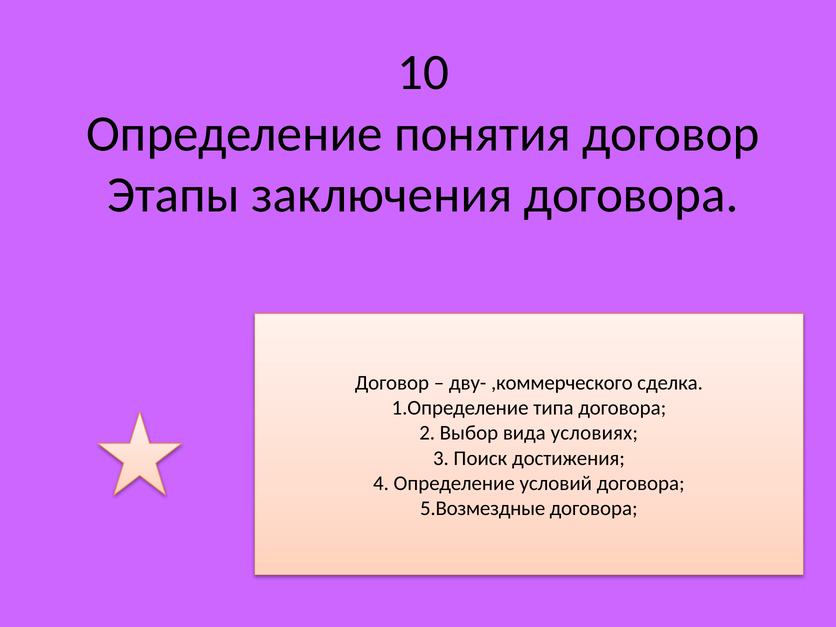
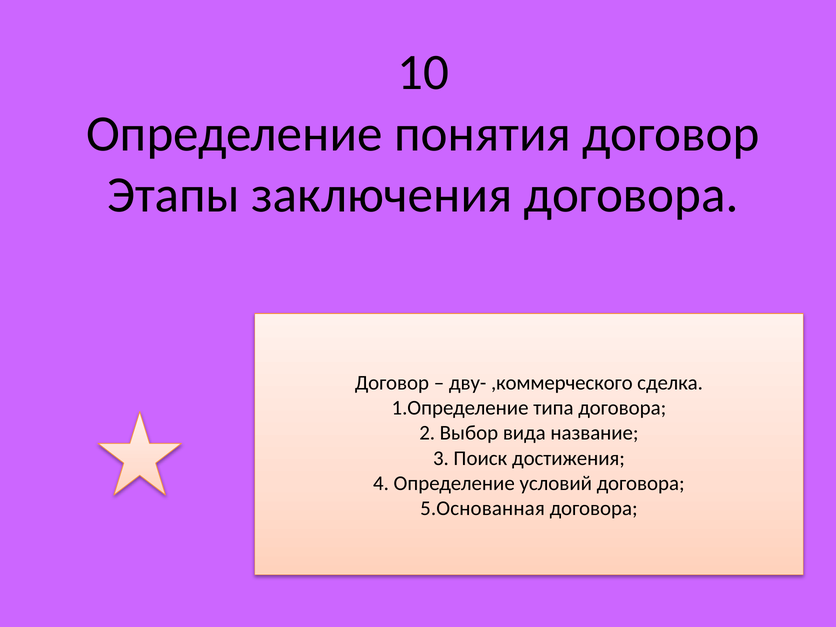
условиях: условиях -> название (594, 433)
5.Возмездные: 5.Возмездные -> 5.Основанная (482, 508)
